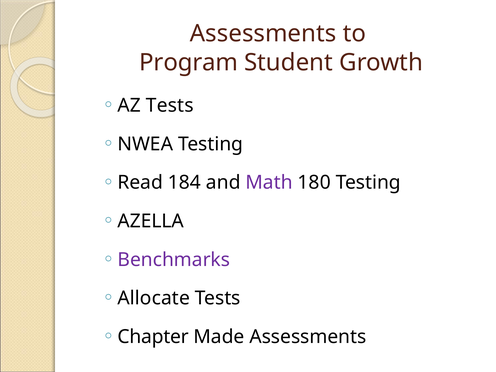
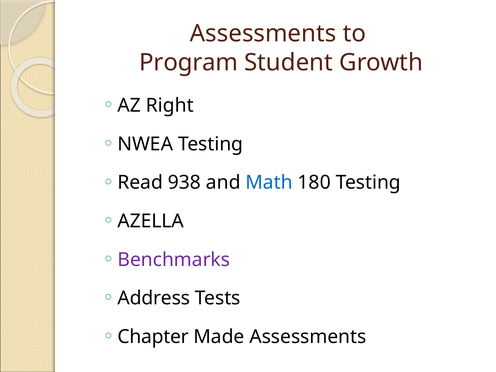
AZ Tests: Tests -> Right (170, 106)
184: 184 -> 938 (184, 183)
Math colour: purple -> blue (269, 183)
Allocate: Allocate -> Address (154, 298)
